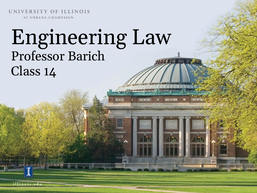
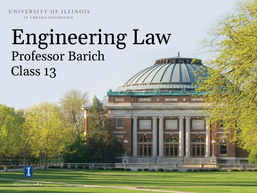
14: 14 -> 13 (50, 71)
